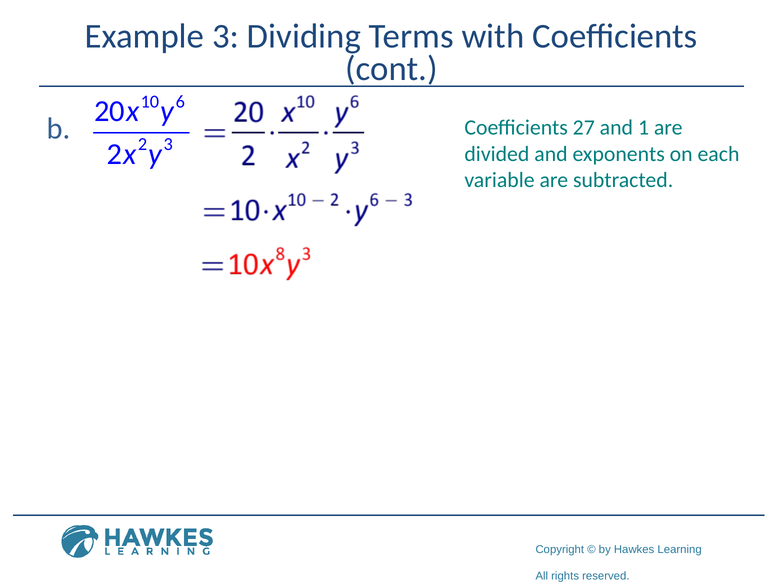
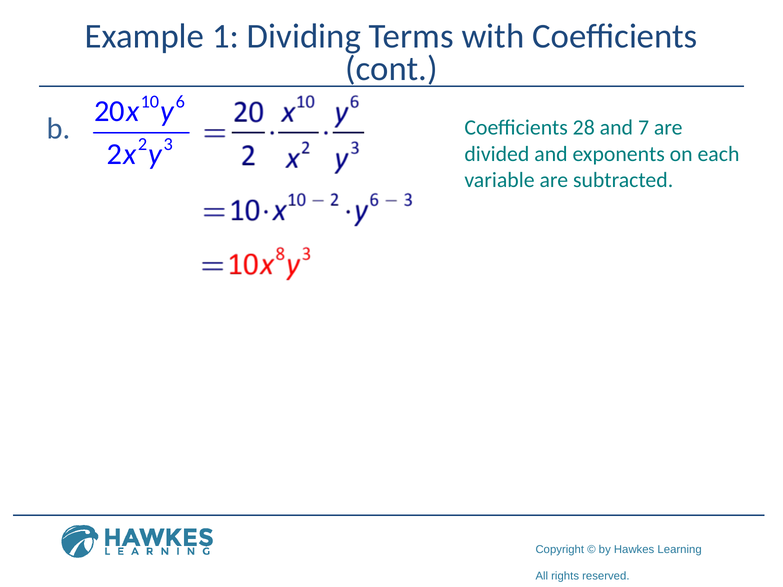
Example 3: 3 -> 1 (226, 36)
27: 27 -> 28 (584, 128)
1: 1 -> 7 (644, 128)
